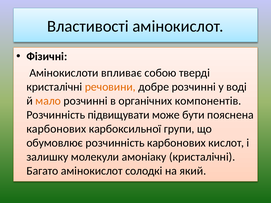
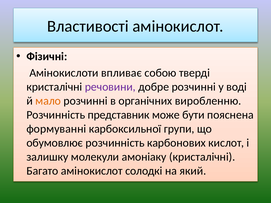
речовини colour: orange -> purple (110, 87)
компонентів: компонентів -> виробленню (208, 101)
підвищувати: підвищувати -> представник (119, 115)
карбонових: карбонових -> формуванні (56, 129)
